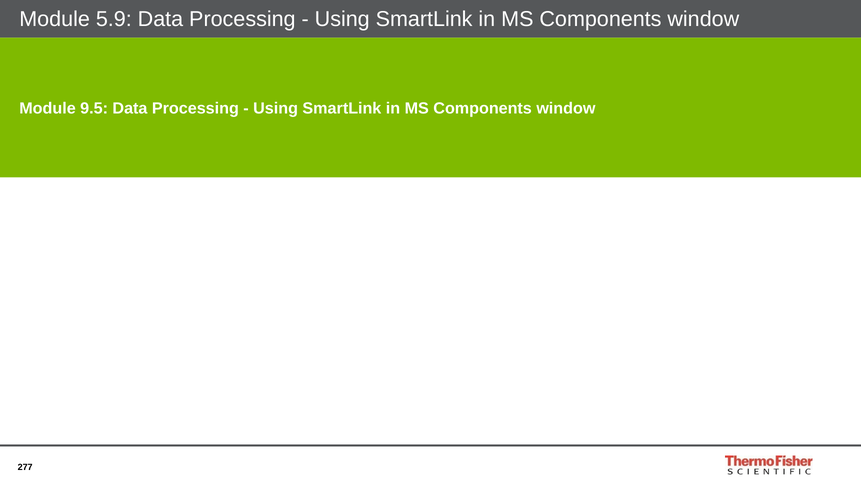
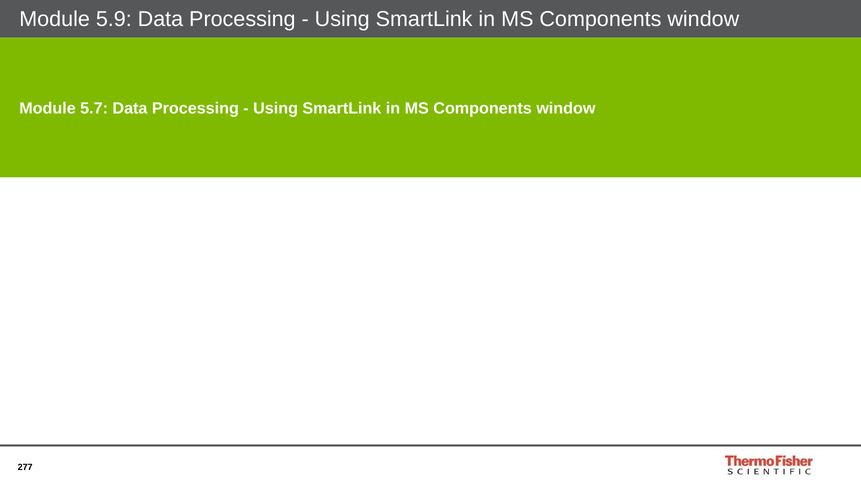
9.5: 9.5 -> 5.7 (94, 109)
